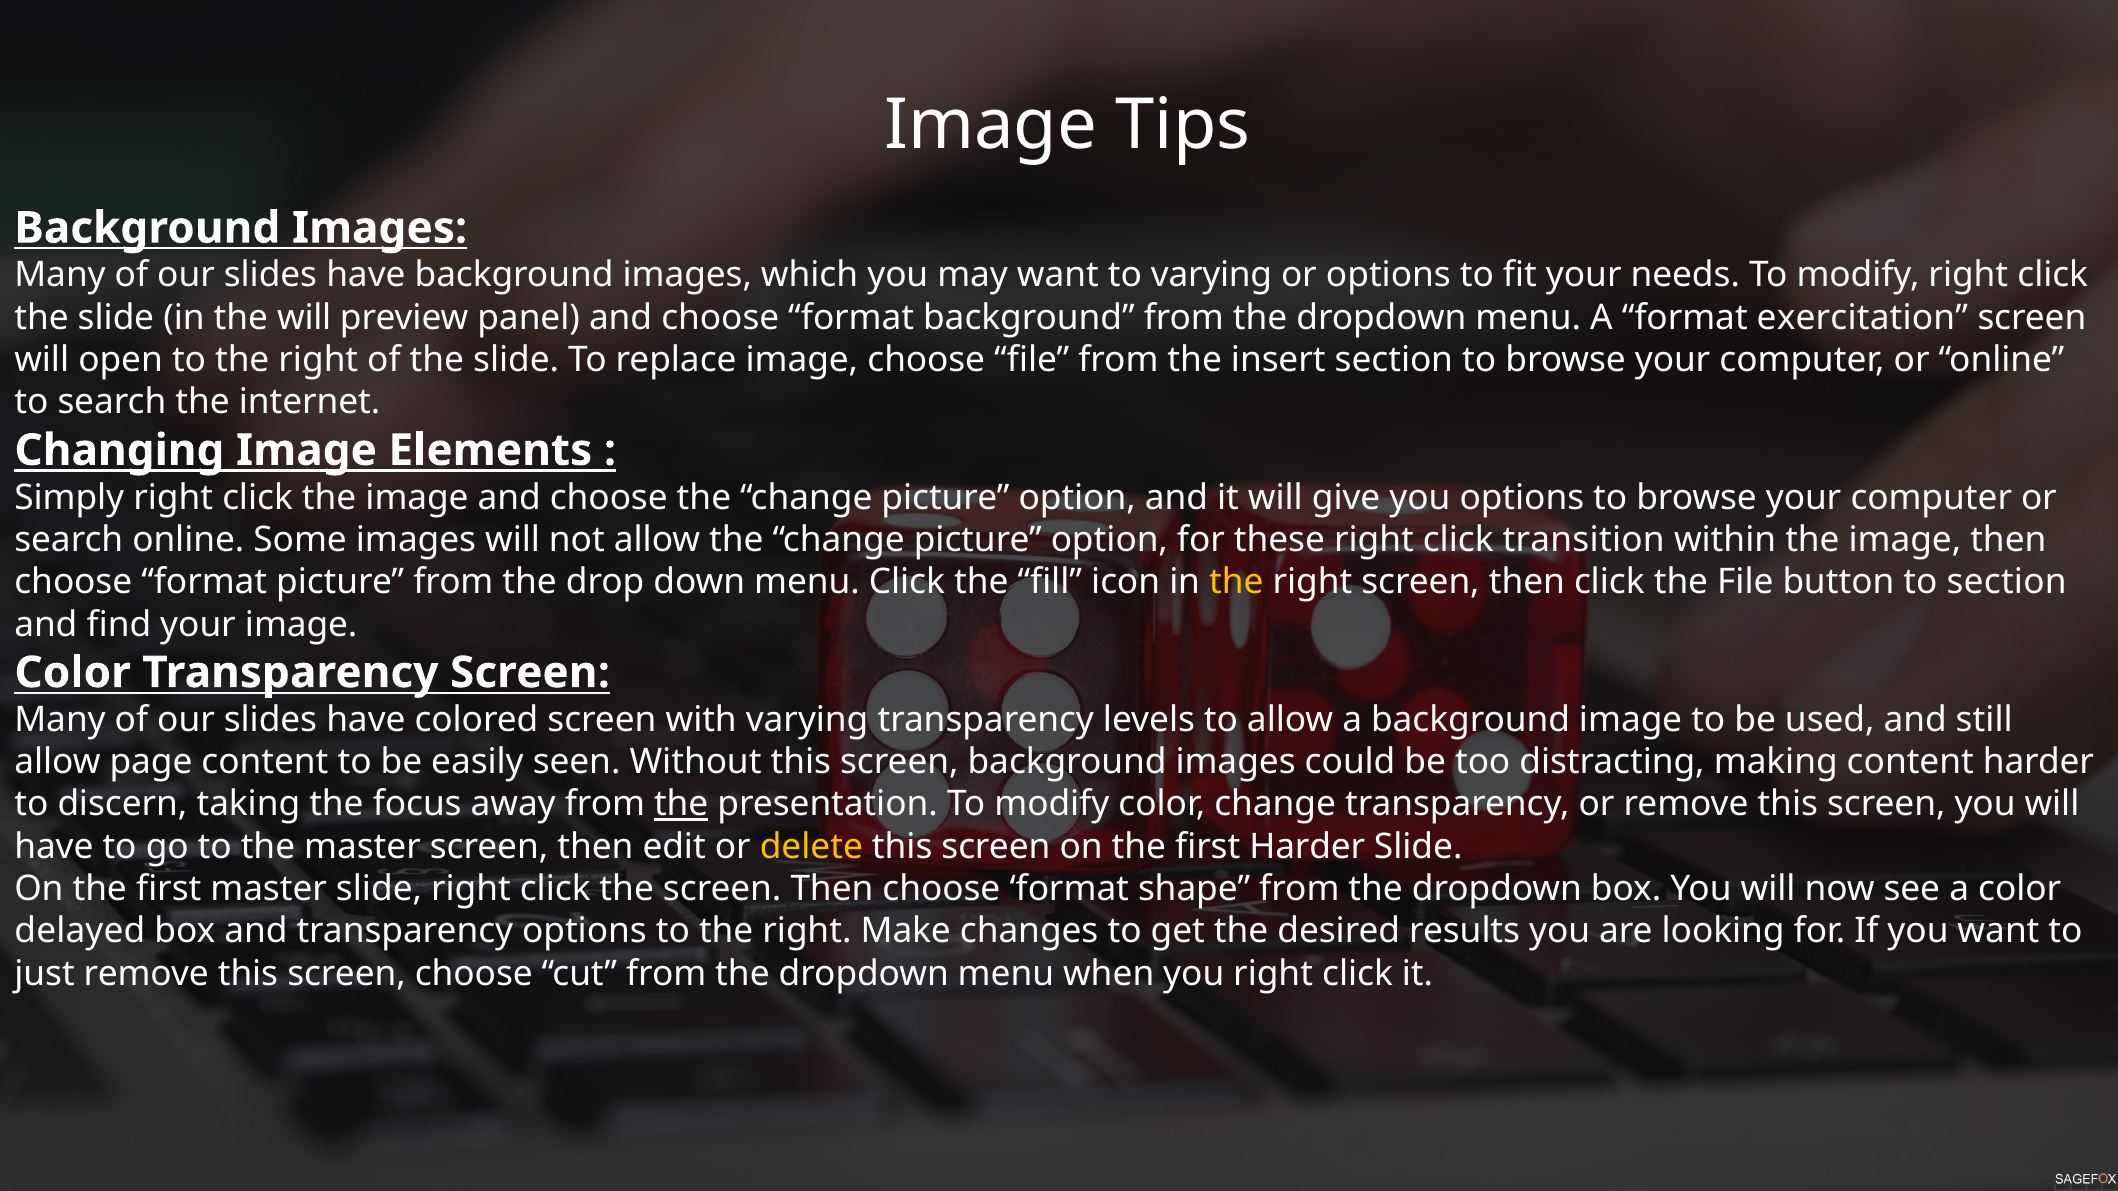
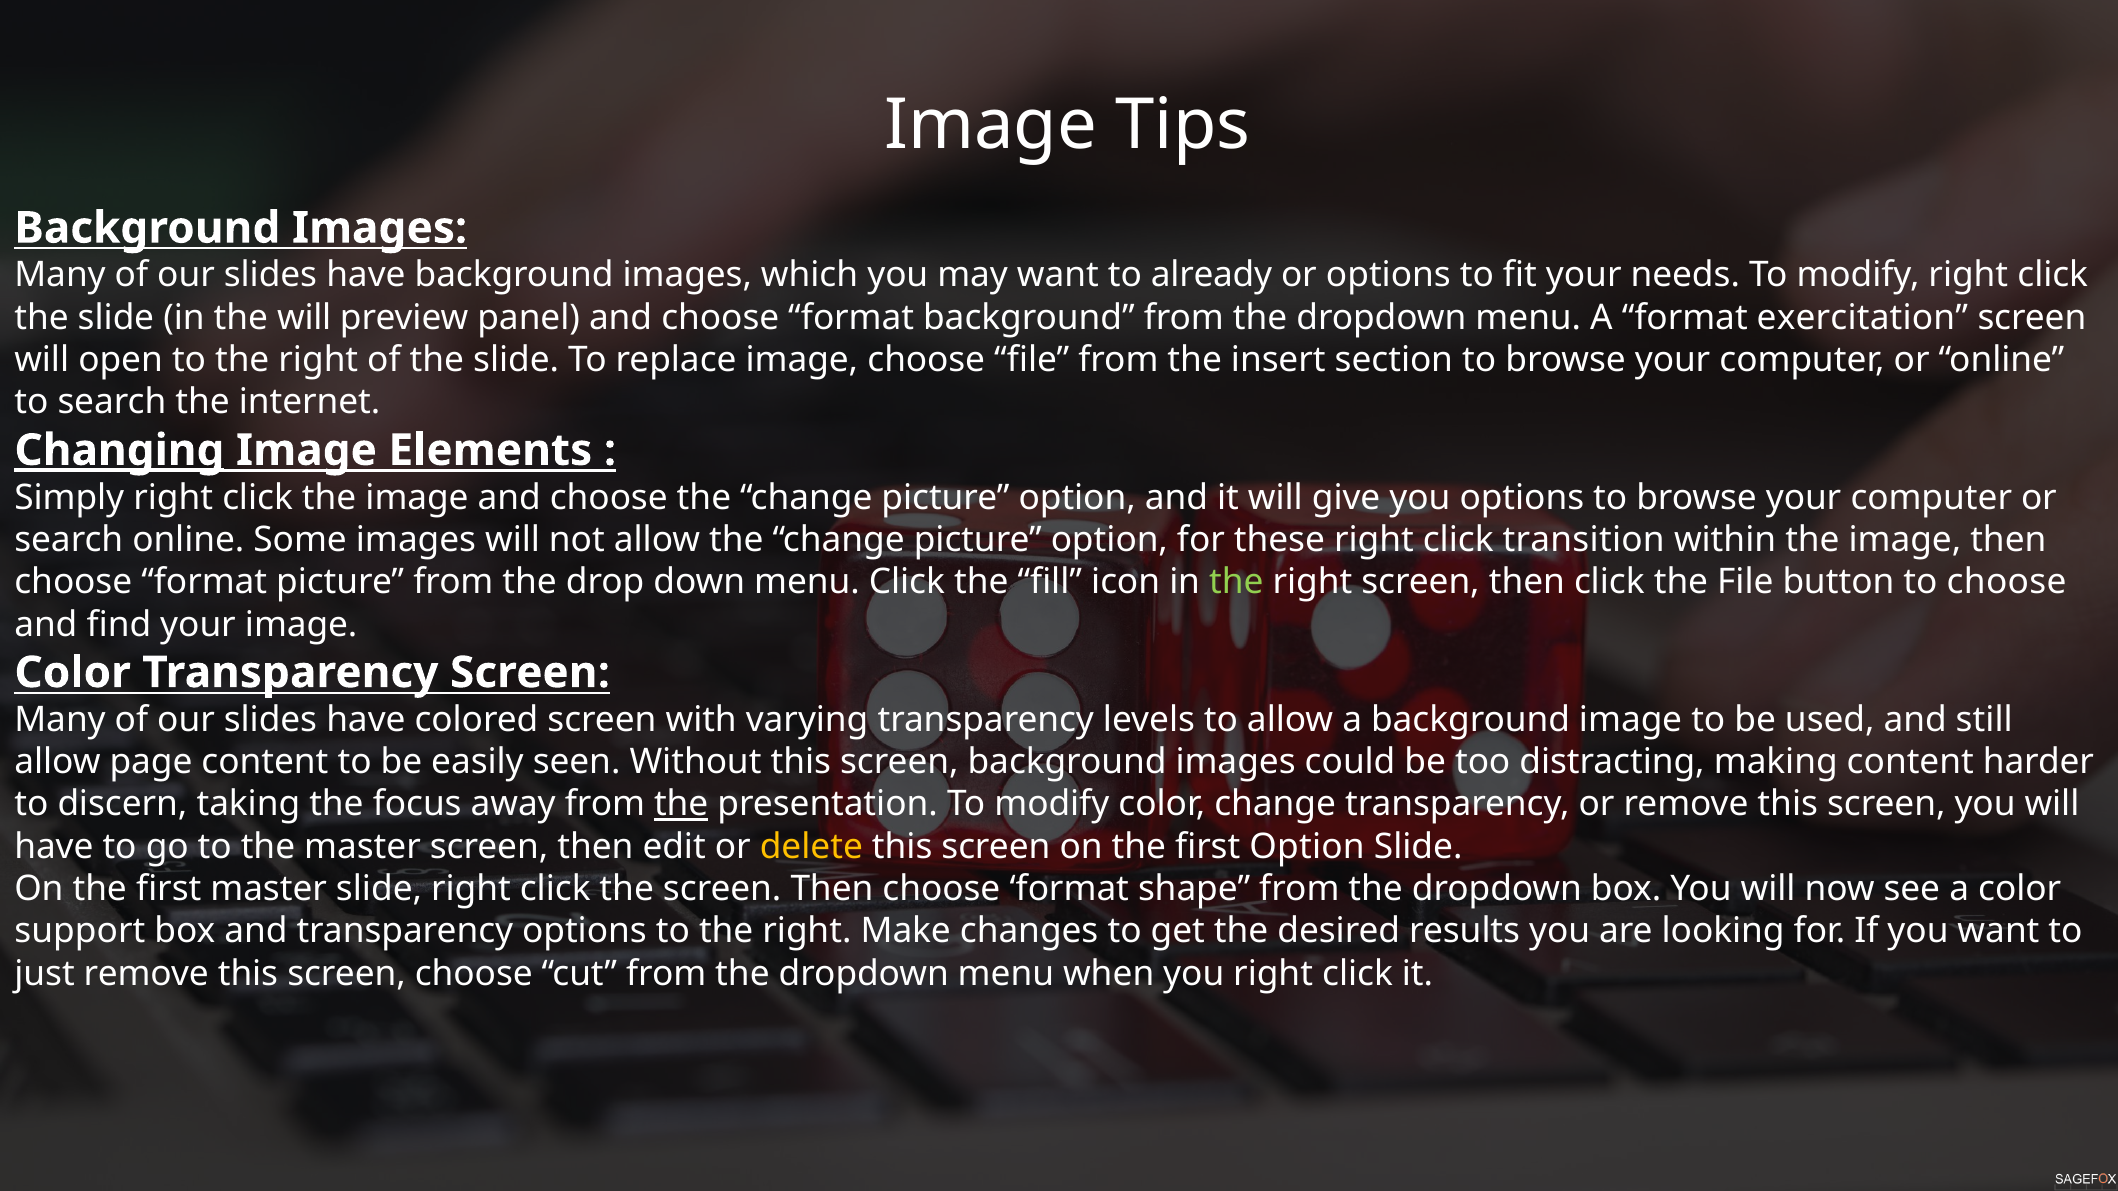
to varying: varying -> already (1212, 275)
Changing underline: none -> present (119, 451)
the colour: yellow -> light green (1236, 582)
to section: section -> choose (2007, 582)
first Harder: Harder -> Option (1307, 847)
delayed: delayed -> support (80, 932)
